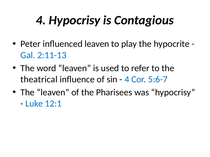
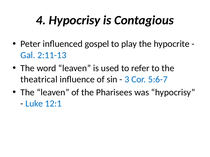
influenced leaven: leaven -> gospel (97, 44)
4: 4 -> 3 (127, 80)
